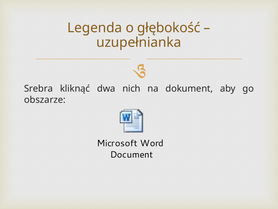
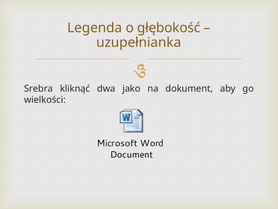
nich: nich -> jako (131, 88)
obszarze: obszarze -> wielkości (45, 100)
